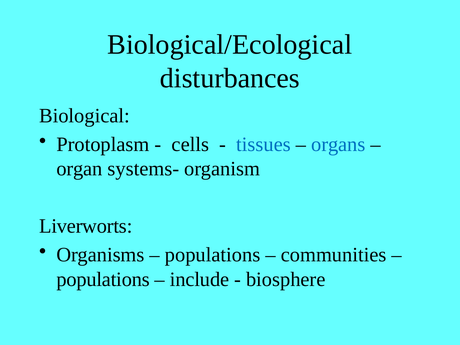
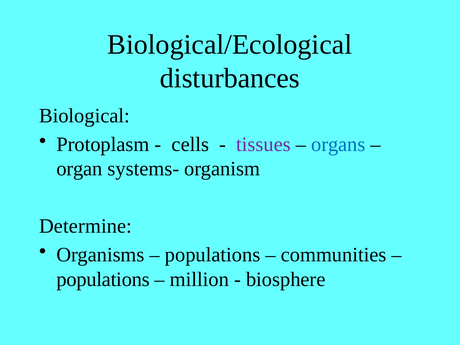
tissues colour: blue -> purple (264, 144)
Liverworts: Liverworts -> Determine (86, 226)
include: include -> million (199, 279)
